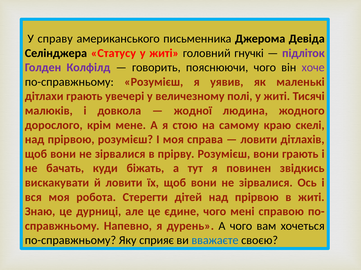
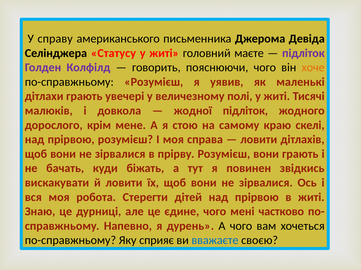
гнучкі: гнучкі -> маєте (249, 53)
хоче colour: purple -> orange (313, 68)
жодної людина: людина -> підліток (245, 111)
справою: справою -> частково (281, 212)
